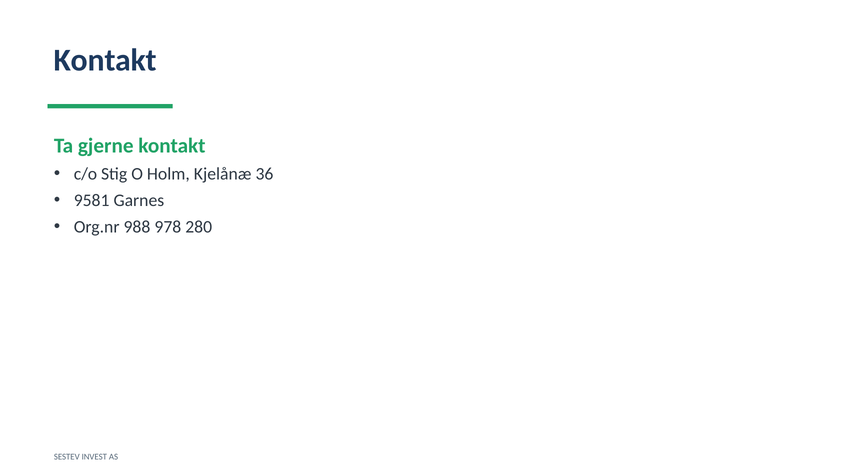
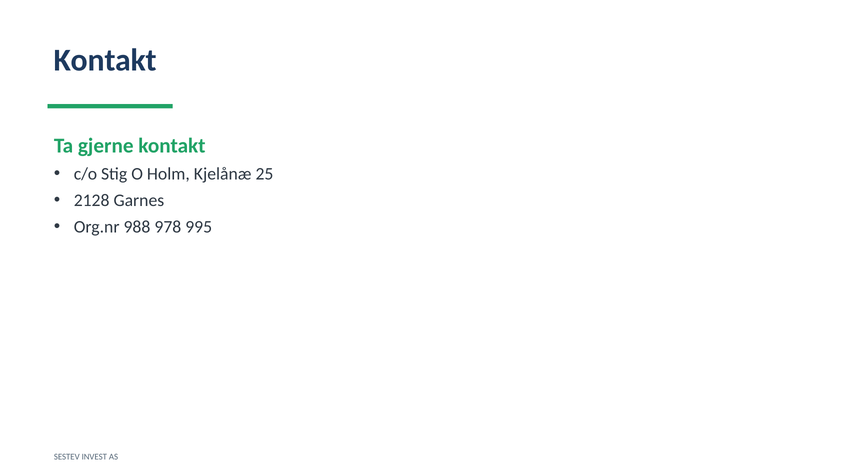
36: 36 -> 25 (264, 174)
9581: 9581 -> 2128 (92, 201)
280: 280 -> 995 (199, 227)
